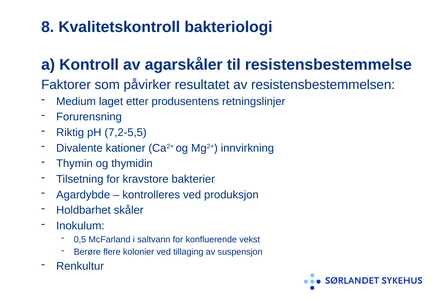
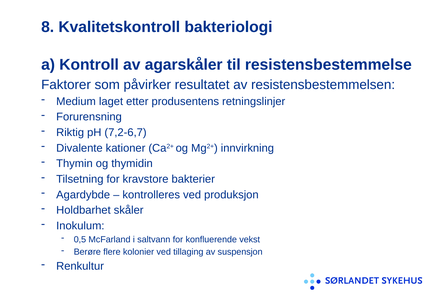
7,2-5,5: 7,2-5,5 -> 7,2-6,7 (126, 133)
